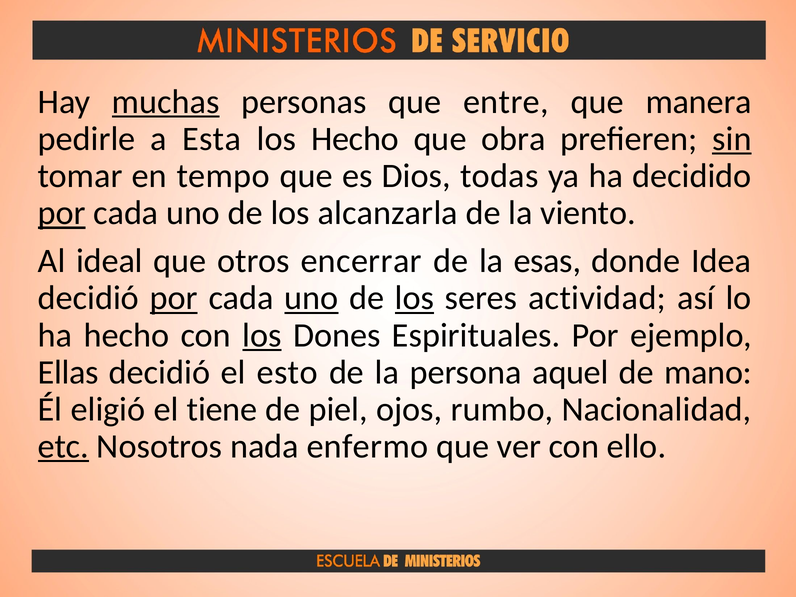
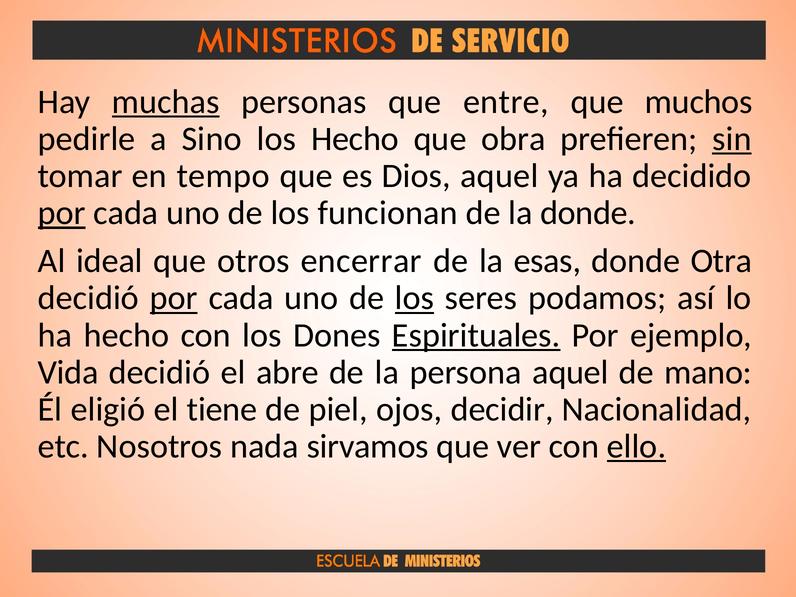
manera: manera -> muchos (699, 102)
Esta: Esta -> Sino (212, 139)
Dios todas: todas -> aquel (499, 176)
alcanzarla: alcanzarla -> funcionan (388, 213)
la viento: viento -> donde (588, 213)
Idea: Idea -> Otra (721, 261)
uno underline: present -> none (311, 298)
actividad: actividad -> podamos (597, 298)
los underline: present -> none (262, 335)
Espirituales underline: none -> present (476, 335)
Ellas: Ellas -> Vida (68, 372)
esto: esto -> abre (287, 372)
rumbo: rumbo -> decidir (502, 409)
etc underline: present -> none (63, 446)
enfermo: enfermo -> sirvamos (368, 446)
ello underline: none -> present (636, 446)
